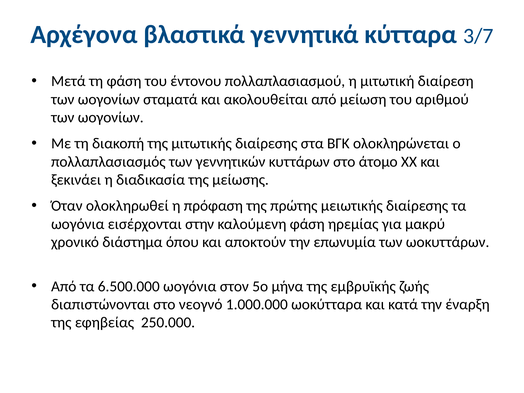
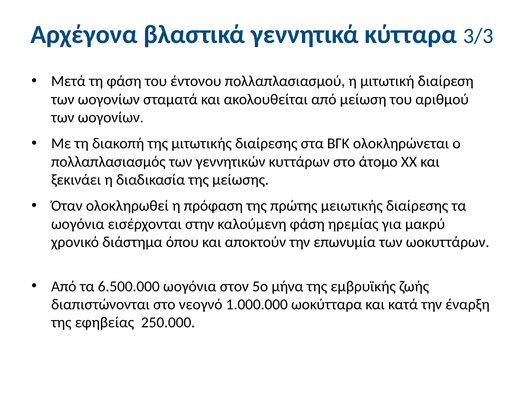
3/7: 3/7 -> 3/3 (478, 36)
